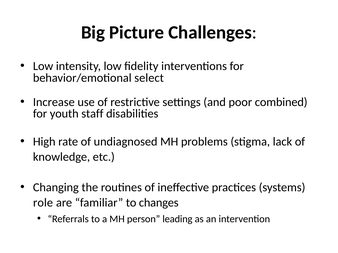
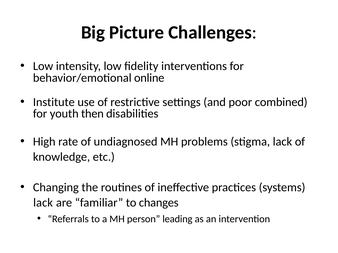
select: select -> online (149, 78)
Increase: Increase -> Institute (54, 102)
staff: staff -> then (92, 114)
role: role -> lack (43, 203)
